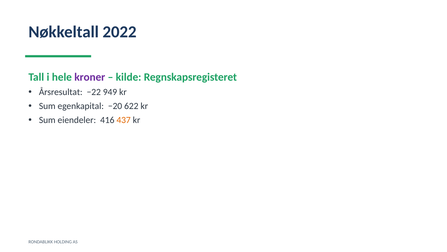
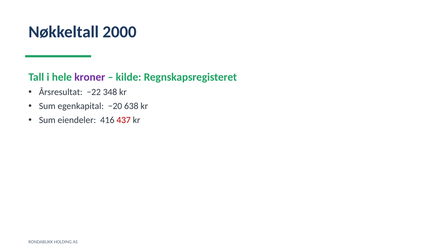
2022: 2022 -> 2000 (120, 32)
949: 949 -> 348 (110, 92)
622: 622 -> 638 (131, 106)
437 colour: orange -> red (124, 120)
